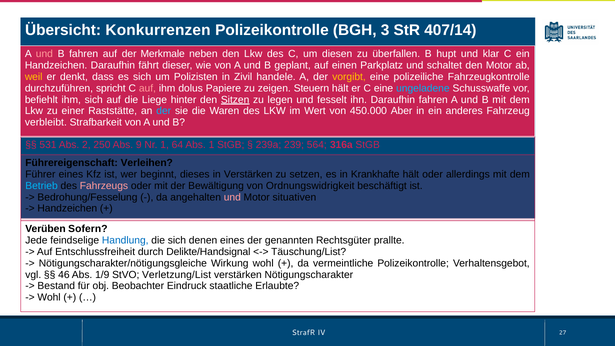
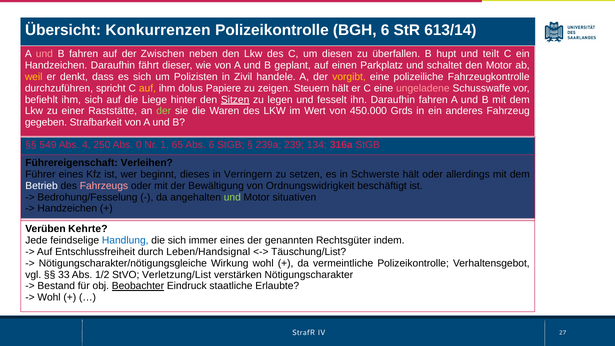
BGH 3: 3 -> 6 (385, 30)
407/14: 407/14 -> 613/14 (450, 30)
Merkmale: Merkmale -> Zwischen (163, 54)
klar: klar -> teilt (491, 54)
auf colour: pink -> yellow (147, 88)
ungeladene colour: light blue -> pink (423, 88)
der colour: light blue -> light green (164, 111)
Aber: Aber -> Grds (402, 111)
verbleibt: verbleibt -> gegeben (46, 122)
531: 531 -> 549 (48, 145)
2: 2 -> 4 (86, 145)
9: 9 -> 0 (139, 145)
64: 64 -> 65 (177, 145)
Abs 1: 1 -> 6 (211, 145)
564: 564 -> 134 (317, 145)
in Verstärken: Verstärken -> Verringern (248, 174)
Krankhafte: Krankhafte -> Schwerste (375, 174)
Betrieb colour: light blue -> white (42, 186)
und colour: pink -> light green (232, 197)
Sofern: Sofern -> Kehrte (88, 229)
denen: denen -> immer (203, 240)
prallte: prallte -> indem (389, 240)
Delikte/Handsignal: Delikte/Handsignal -> Leben/Handsignal (208, 252)
46: 46 -> 33 (64, 275)
1/9: 1/9 -> 1/2 (102, 275)
Beobachter underline: none -> present (138, 286)
